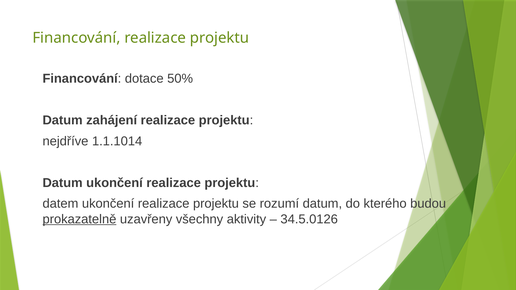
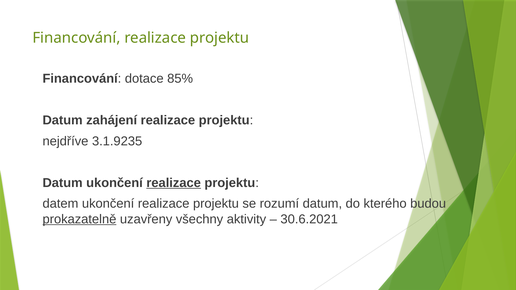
50%: 50% -> 85% (180, 79)
1.1.1014: 1.1.1014 -> 3.1.9235 (117, 141)
realizace underline: none -> present (174, 183)
34.5.0126: 34.5.0126 -> 30.6.2021 (309, 219)
